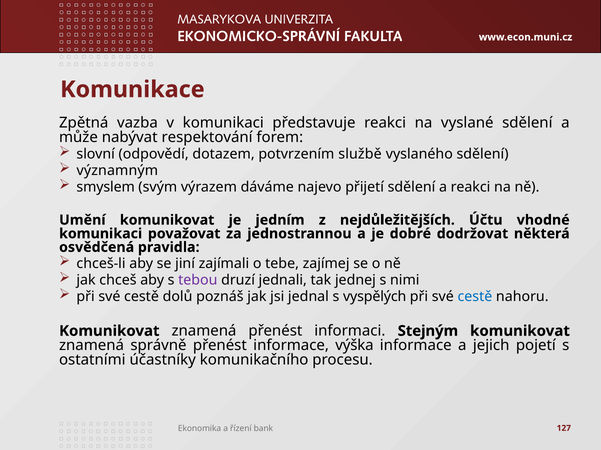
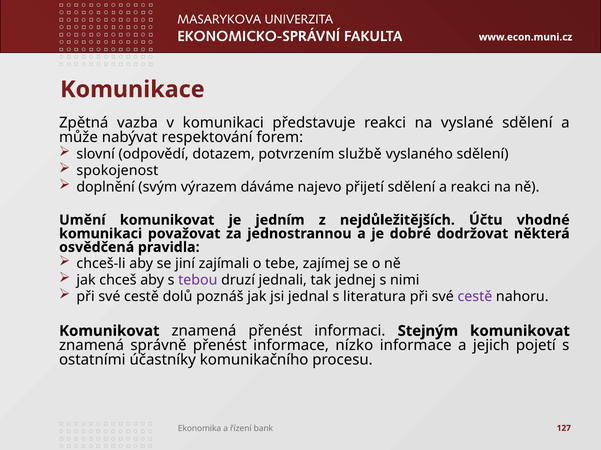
významným: významným -> spokojenost (117, 171)
smyslem: smyslem -> doplnění (106, 187)
vyspělých: vyspělých -> literatura (375, 297)
cestě colour: blue -> purple (475, 297)
výška: výška -> nízko (354, 346)
